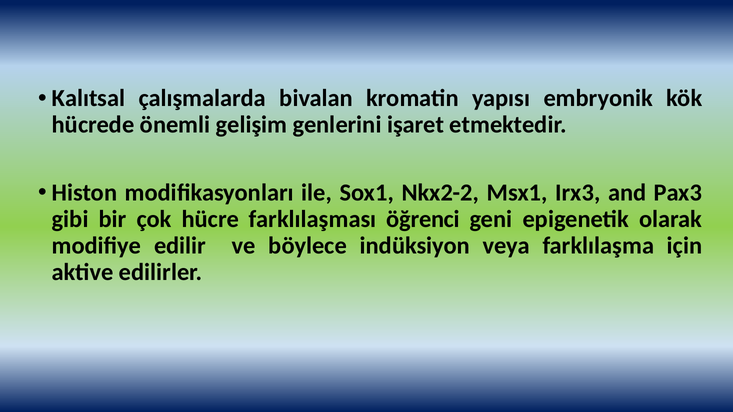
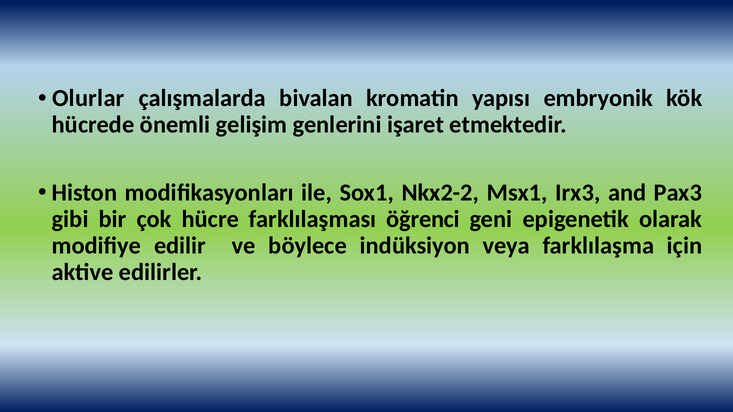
Kalıtsal: Kalıtsal -> Olurlar (88, 98)
